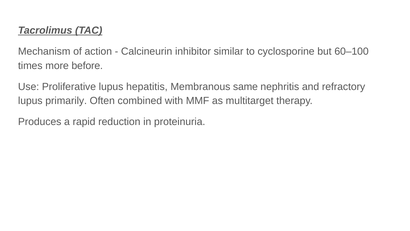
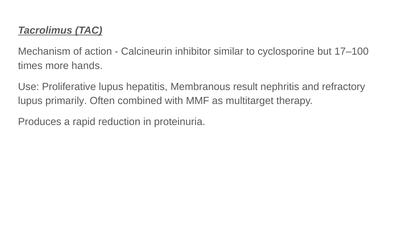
60–100: 60–100 -> 17–100 (352, 51)
before: before -> hands (87, 66)
same: same -> result (245, 87)
